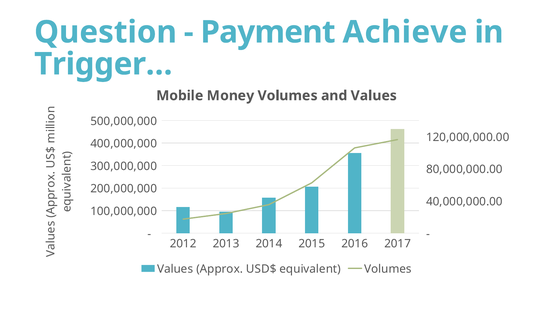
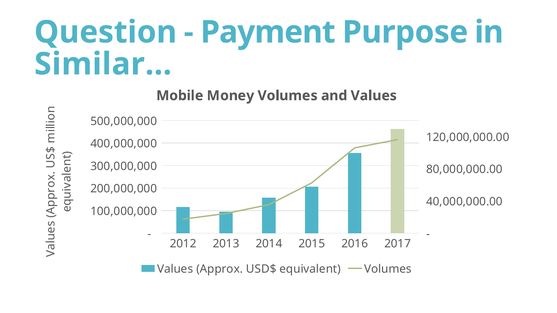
Achieve: Achieve -> Purpose (405, 32)
Trigger…: Trigger… -> Similar… (103, 64)
